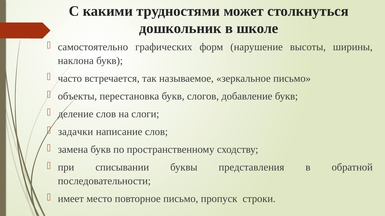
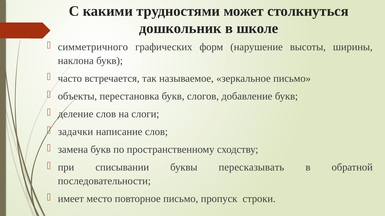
самостоятельно: самостоятельно -> симметричного (93, 47)
представления: представления -> пересказывать (251, 168)
